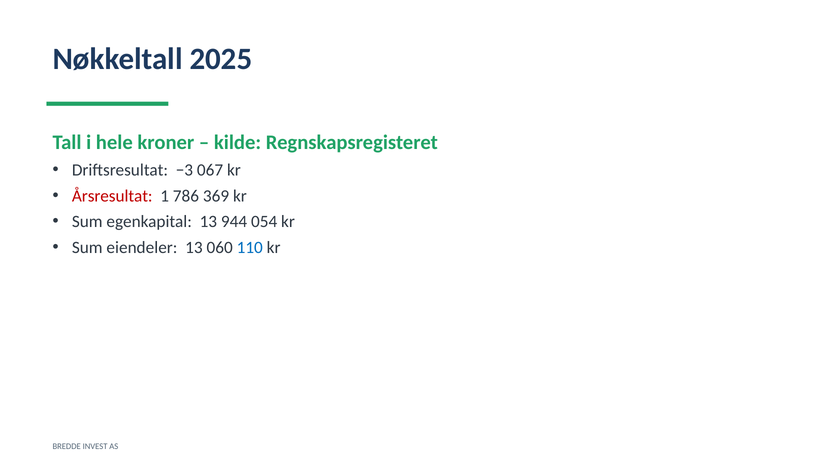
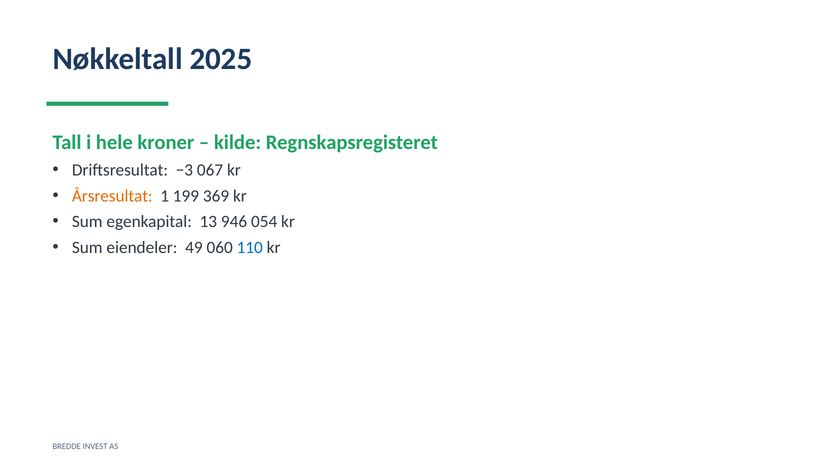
Årsresultat colour: red -> orange (112, 196)
786: 786 -> 199 (186, 196)
944: 944 -> 946 (234, 222)
eiendeler 13: 13 -> 49 (194, 247)
